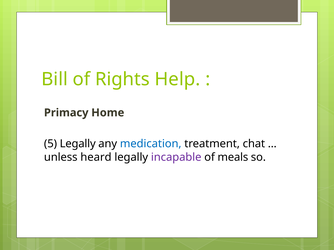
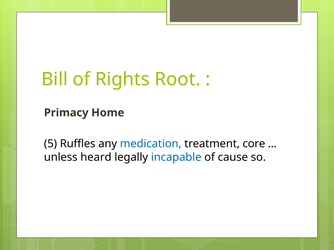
Help: Help -> Root (178, 79)
5 Legally: Legally -> Ruffles (78, 144)
chat: chat -> core (254, 144)
incapable colour: purple -> blue (176, 157)
meals: meals -> cause (233, 157)
